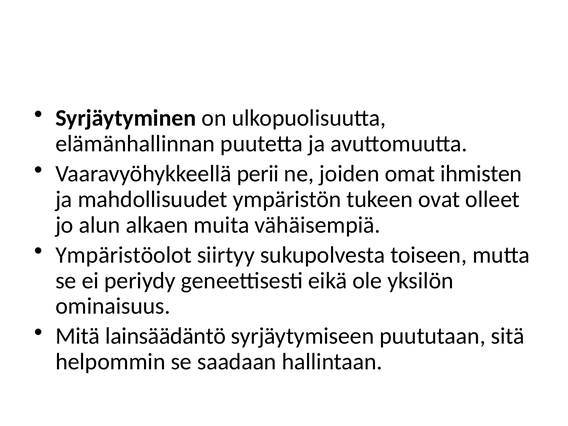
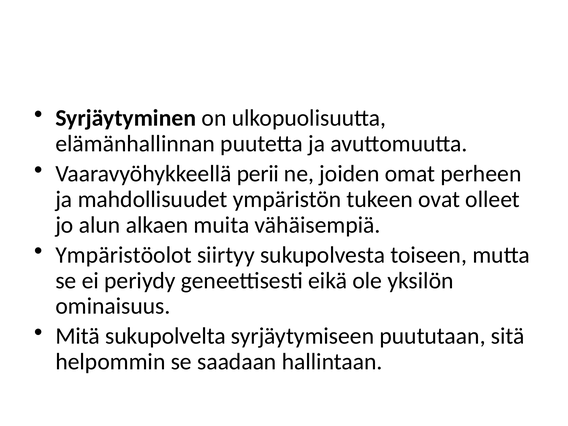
ihmisten: ihmisten -> perheen (481, 174)
lainsäädäntö: lainsäädäntö -> sukupolvelta (166, 336)
